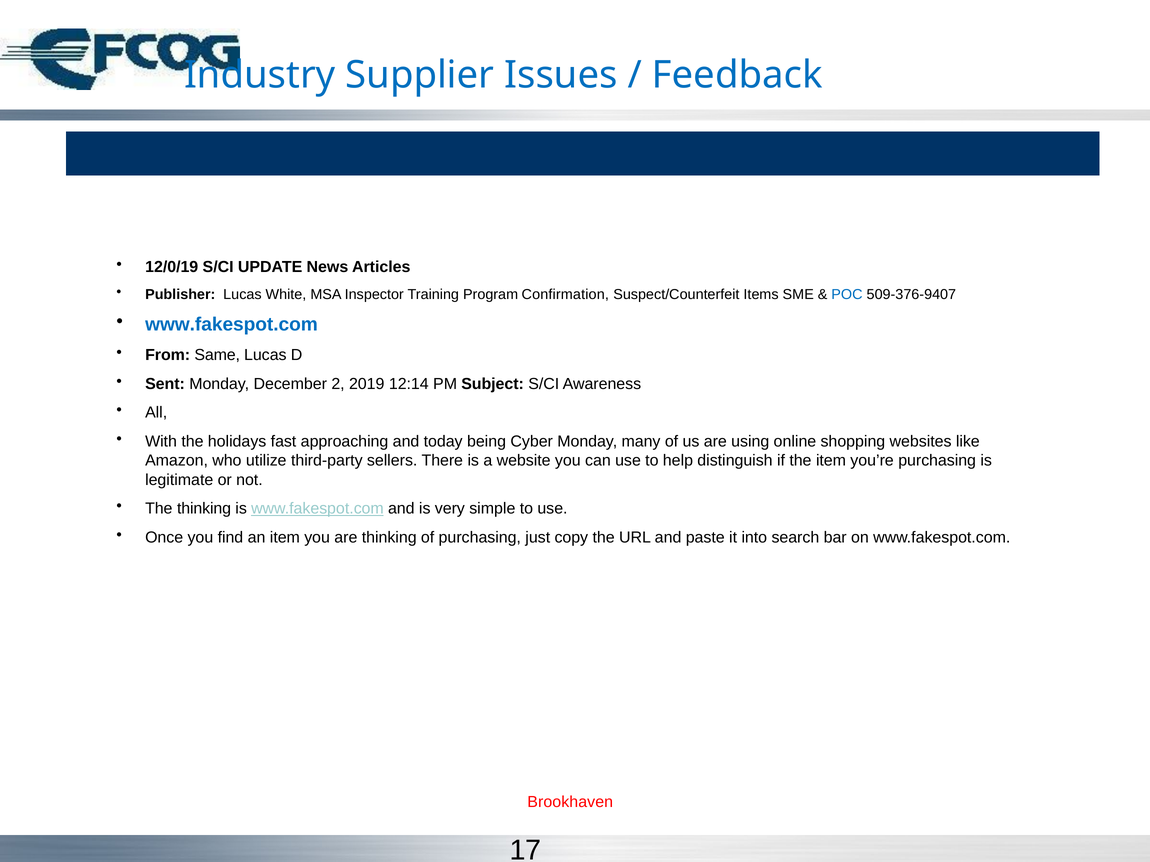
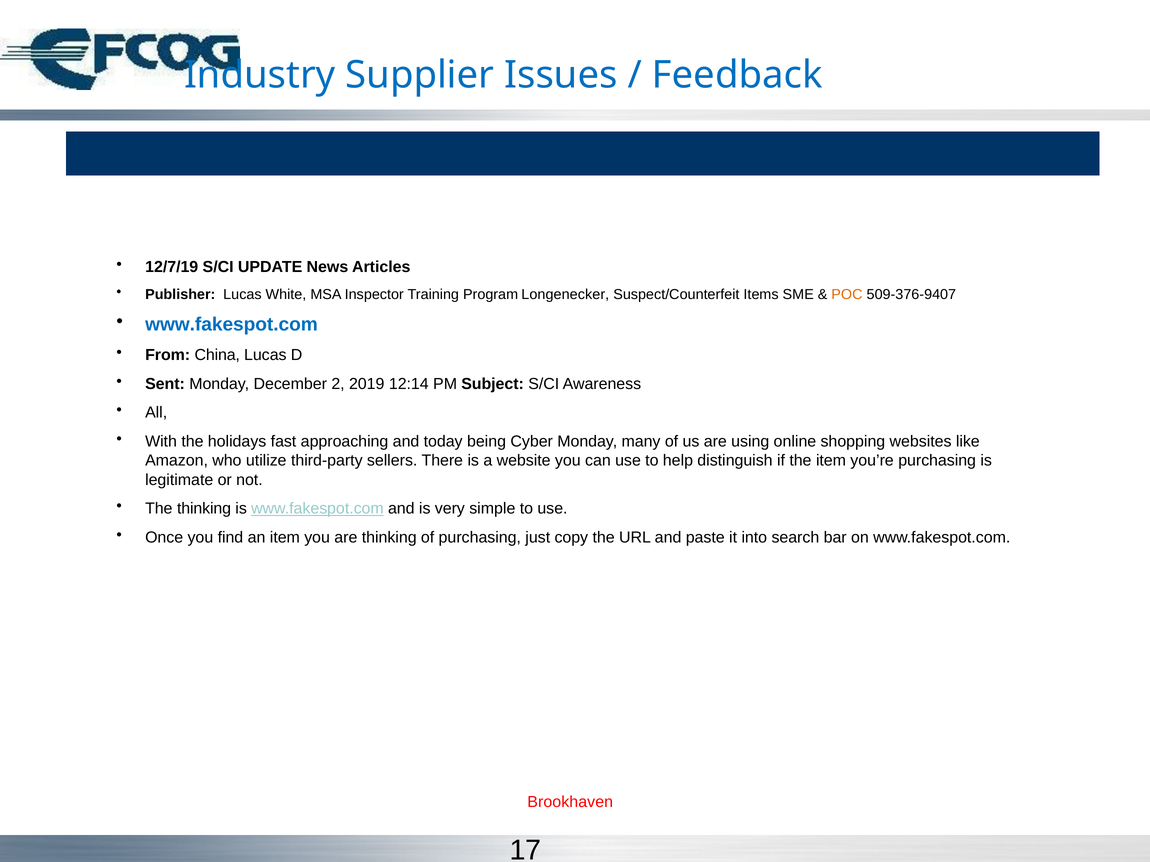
12/0/19: 12/0/19 -> 12/7/19 (172, 267)
Confirmation: Confirmation -> Longenecker (565, 295)
POC colour: blue -> orange (847, 295)
Same: Same -> China (217, 355)
